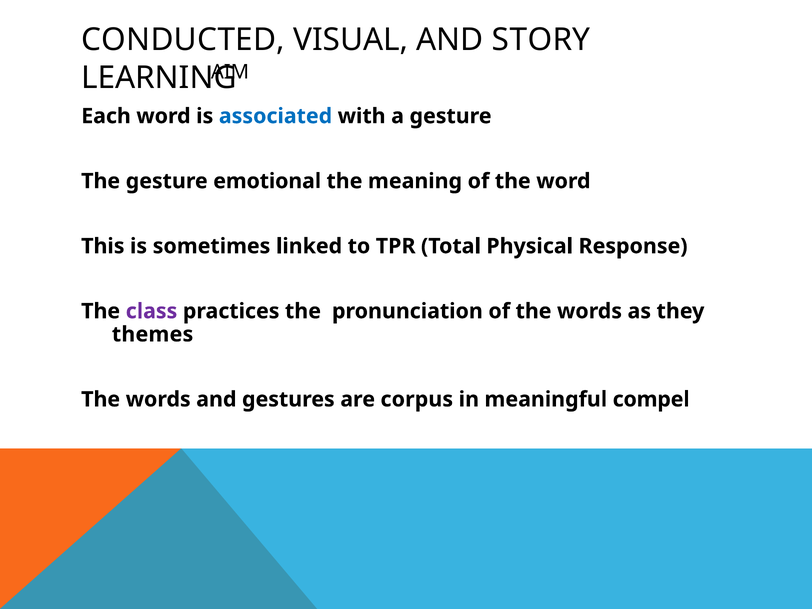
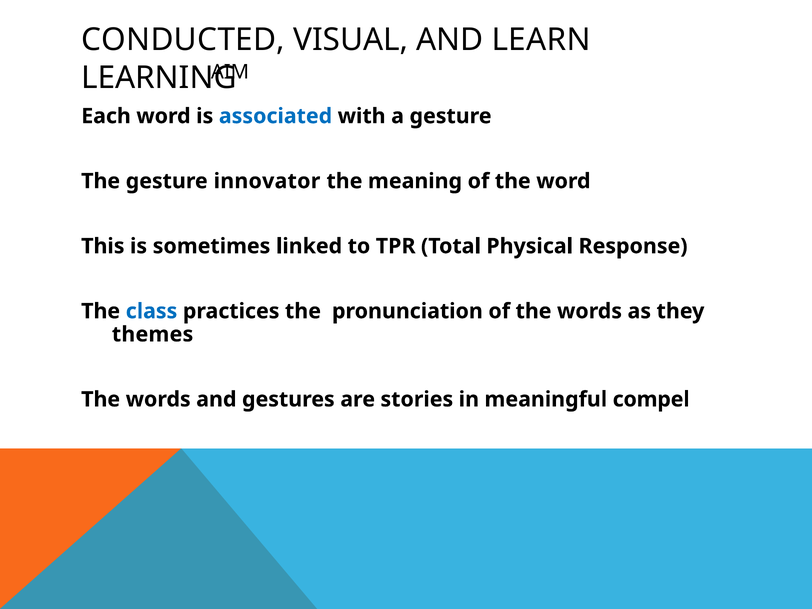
STORY: STORY -> LEARN (541, 40)
emotional: emotional -> innovator (267, 181)
class colour: purple -> blue (152, 311)
corpus: corpus -> stories (417, 399)
